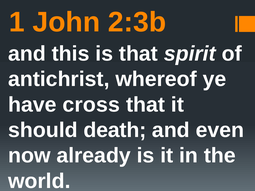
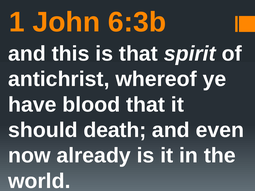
2:3b: 2:3b -> 6:3b (137, 22)
cross: cross -> blood (91, 105)
